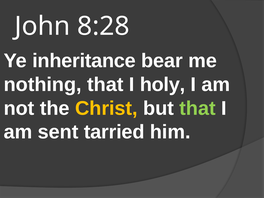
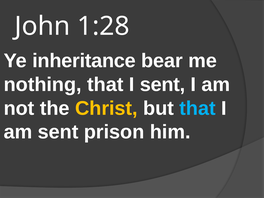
8:28: 8:28 -> 1:28 (103, 26)
I holy: holy -> sent (163, 85)
that colour: light green -> light blue (198, 108)
tarried: tarried -> prison (114, 132)
